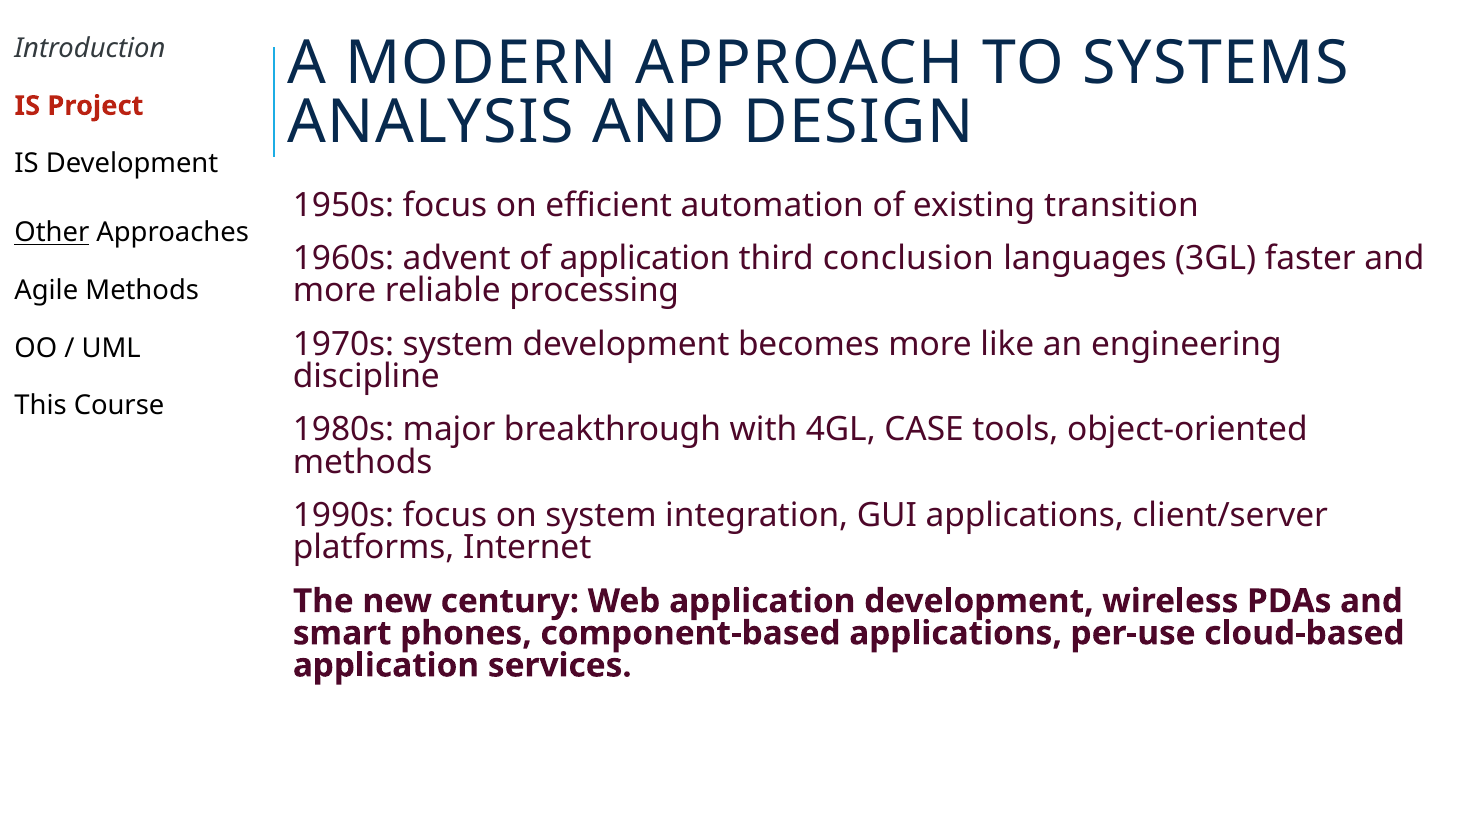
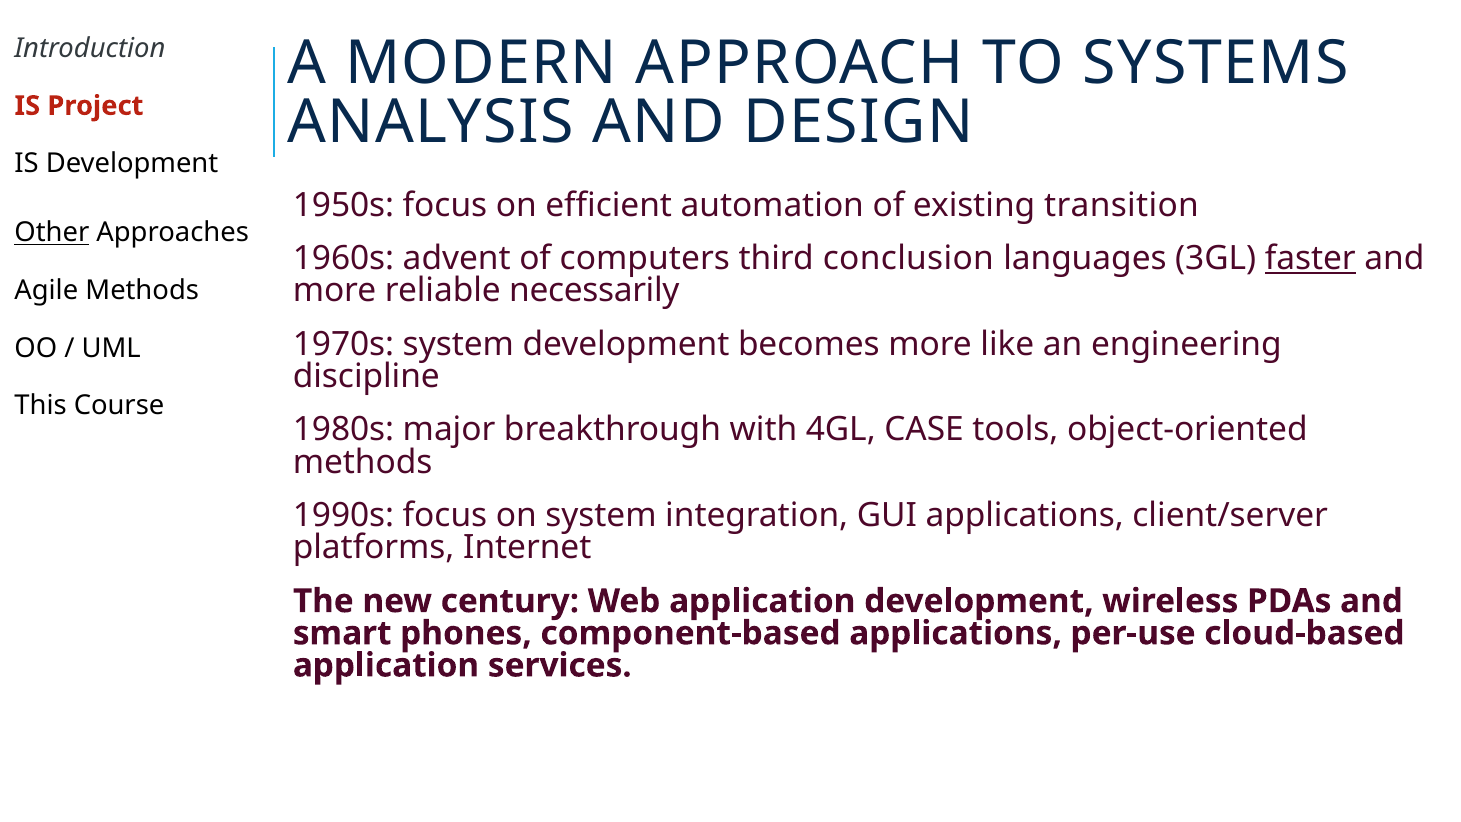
of application: application -> computers (645, 259)
faster underline: none -> present (1310, 259)
processing: processing -> necessarily (594, 291)
